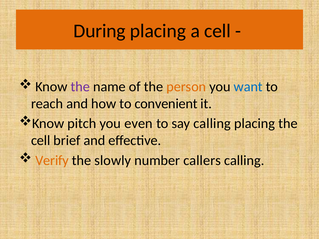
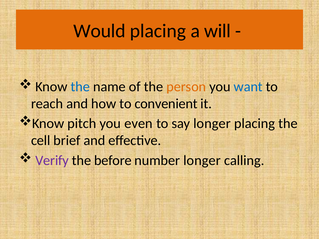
During: During -> Would (100, 31)
a cell: cell -> will (218, 31)
the colour: purple -> blue (80, 87)
say calling: calling -> longer (212, 124)
Verify colour: orange -> purple (52, 161)
slowly: slowly -> before (113, 161)
number callers: callers -> longer (202, 161)
